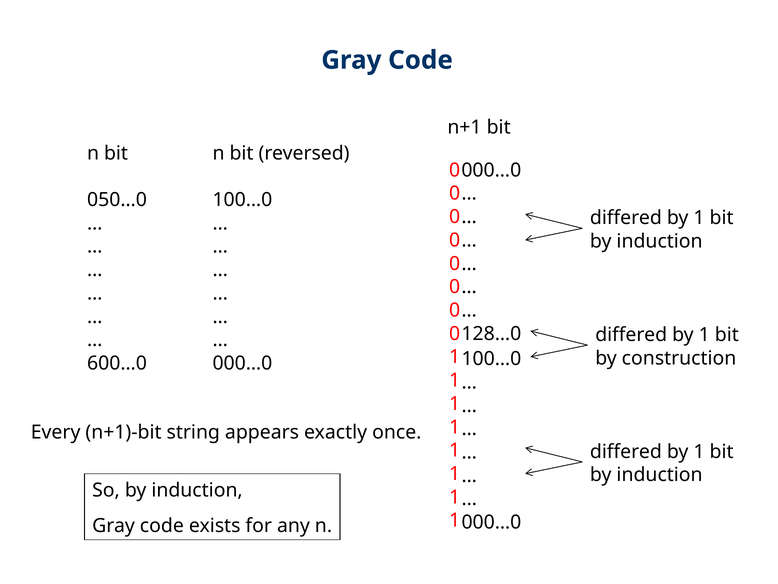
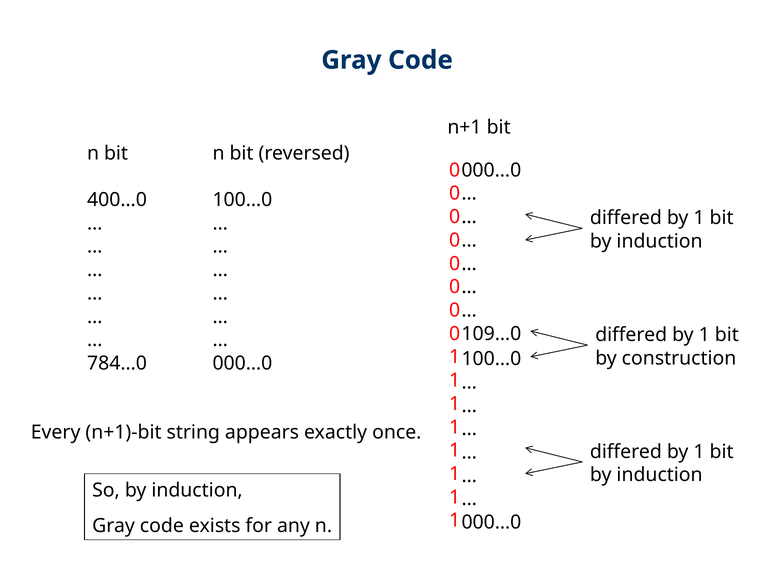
050…0: 050…0 -> 400…0 (117, 200)
128…0: 128…0 -> 109…0 (491, 333)
600…0: 600…0 -> 784…0 (117, 363)
